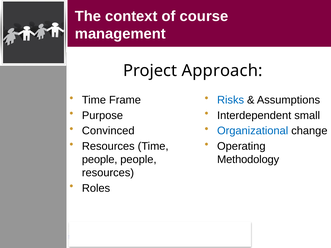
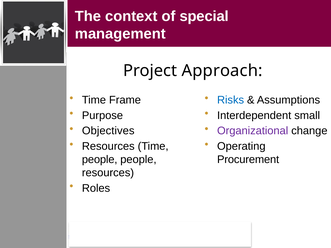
course: course -> special (204, 16)
Convinced: Convinced -> Objectives (108, 131)
Organizational colour: blue -> purple (253, 131)
Methodology: Methodology -> Procurement (248, 160)
